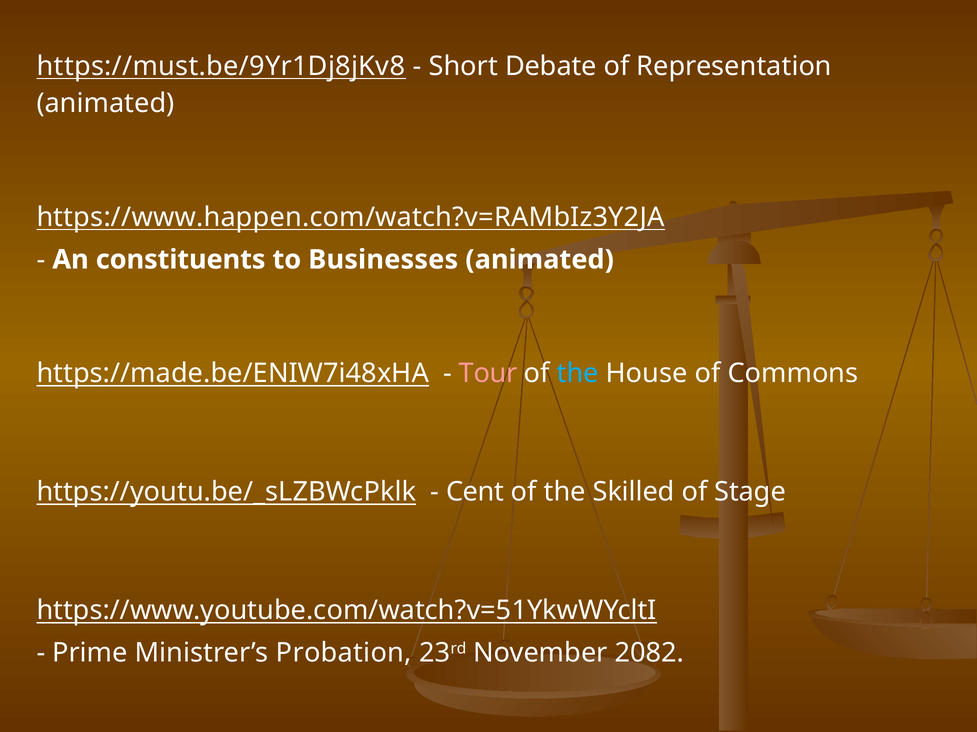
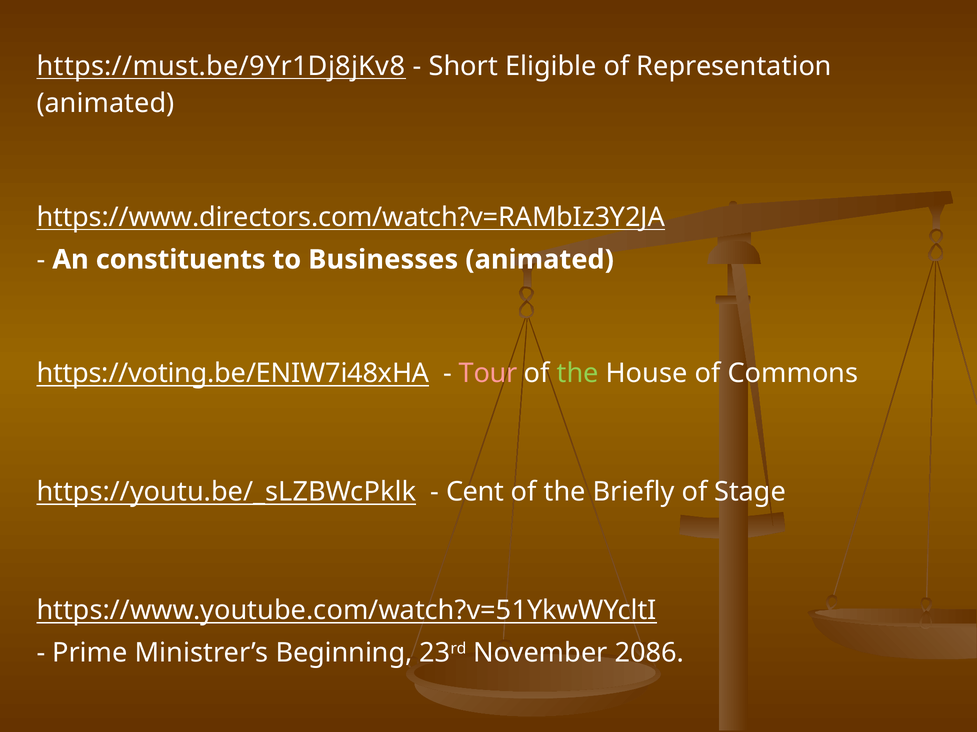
Debate: Debate -> Eligible (551, 66)
https://www.happen.com/watch?v=RAMbIz3Y2JA: https://www.happen.com/watch?v=RAMbIz3Y2JA -> https://www.directors.com/watch?v=RAMbIz3Y2JA (351, 217)
https://made.be/ENIW7i48xHA: https://made.be/ENIW7i48xHA -> https://voting.be/ENIW7i48xHA (233, 374)
the colour: light blue -> light green (578, 374)
Skilled: Skilled -> Briefly (634, 492)
Probation: Probation -> Beginning (344, 654)
2082: 2082 -> 2086 (649, 654)
